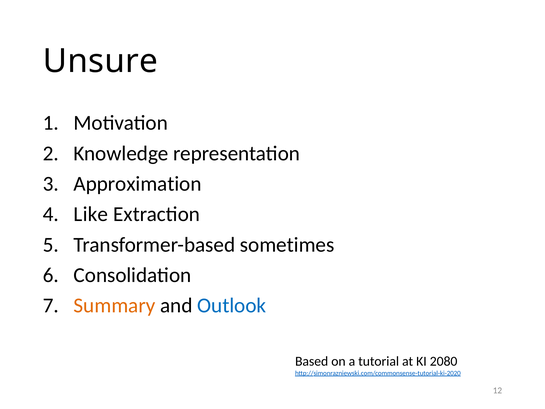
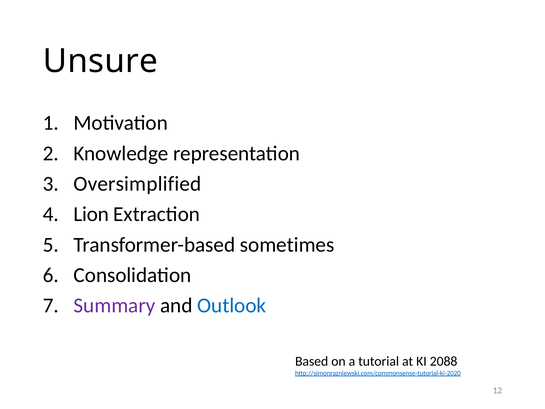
Approximation: Approximation -> Oversimplified (137, 184)
Like: Like -> Lion (91, 214)
Summary colour: orange -> purple (114, 305)
2080: 2080 -> 2088 (444, 361)
